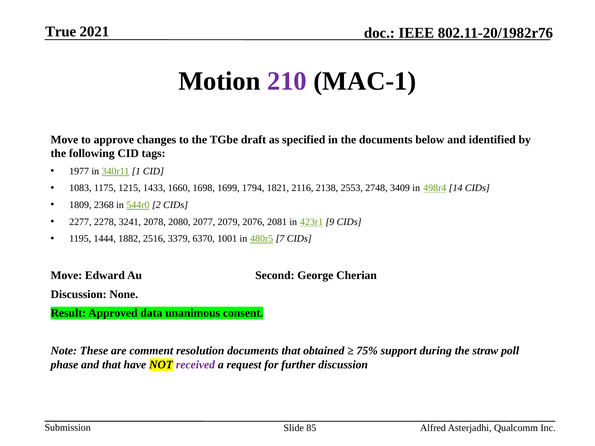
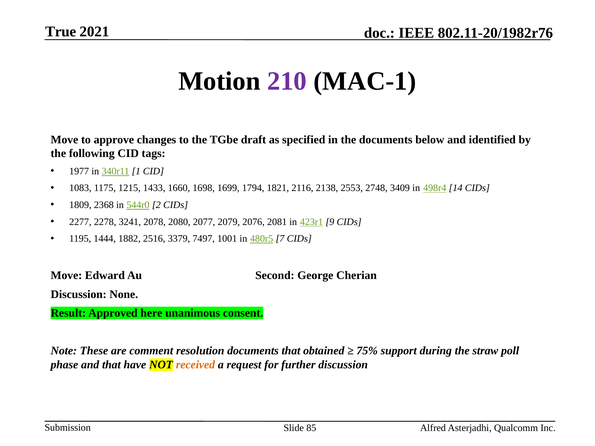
6370: 6370 -> 7497 (204, 239)
data: data -> here (151, 313)
received colour: purple -> orange (195, 365)
